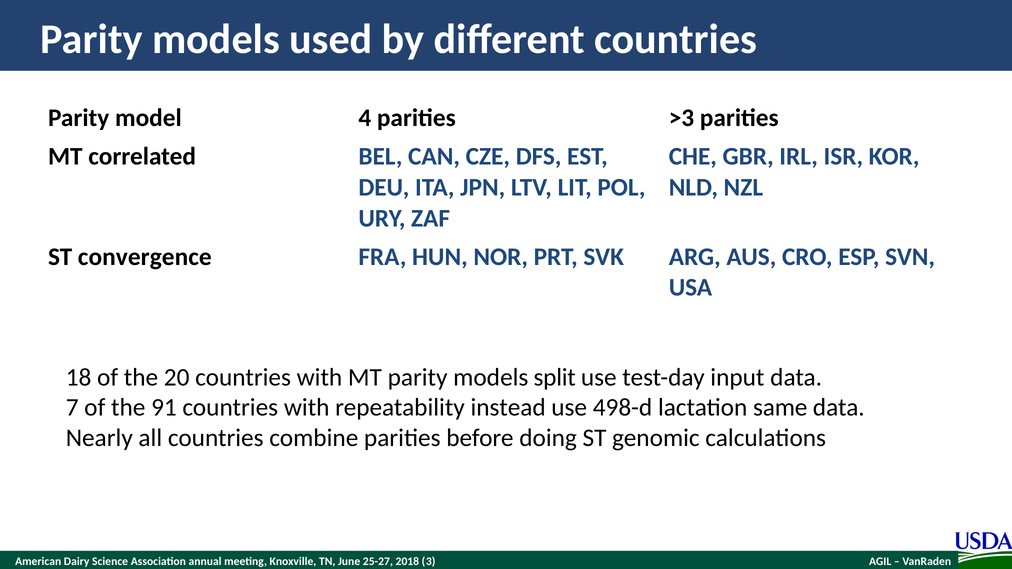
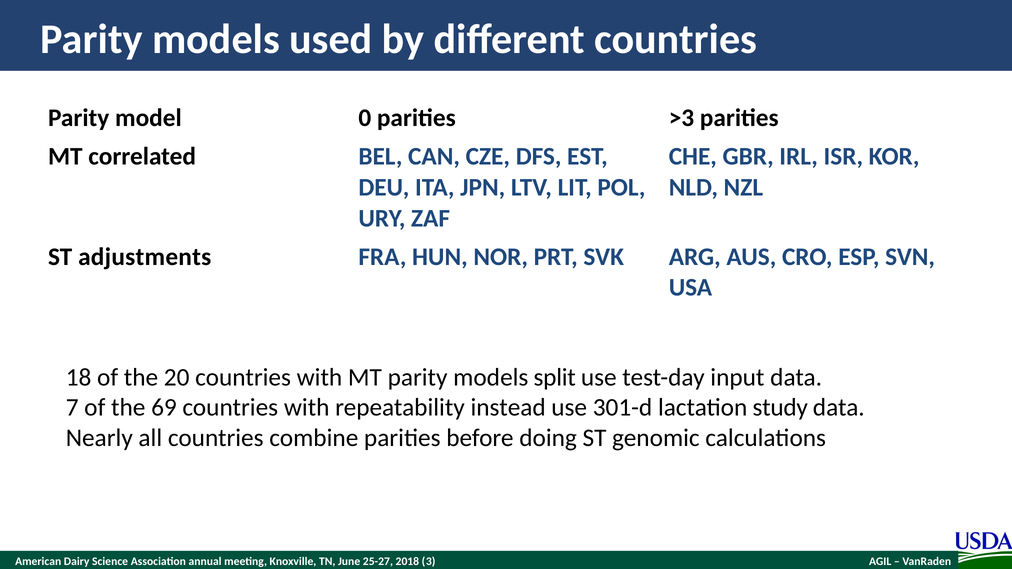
4: 4 -> 0 (365, 118)
convergence: convergence -> adjustments (145, 257)
91: 91 -> 69 (164, 408)
498-d: 498-d -> 301-d (623, 408)
same: same -> study (780, 408)
